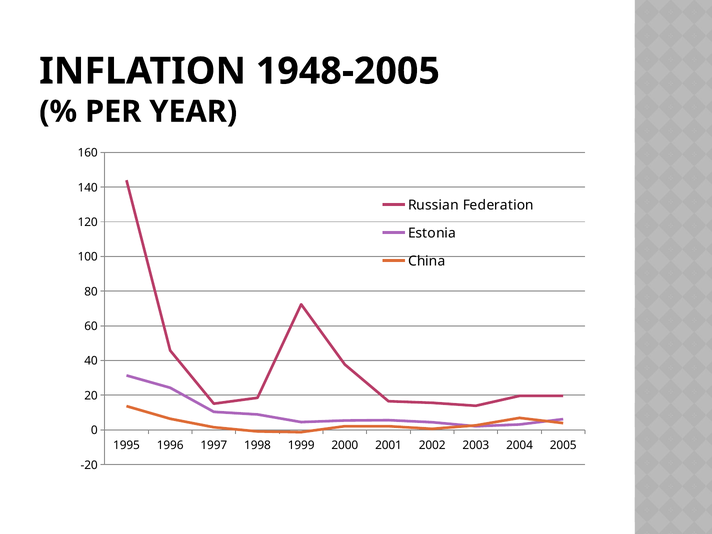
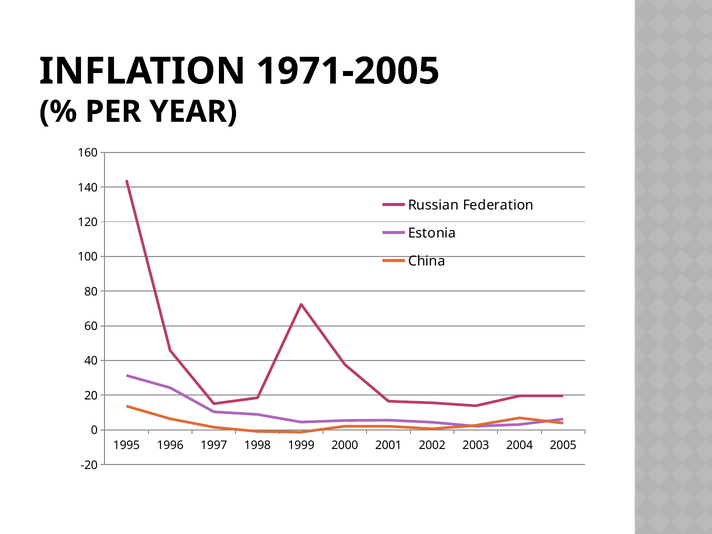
1948-2005: 1948-2005 -> 1971-2005 (348, 71)
